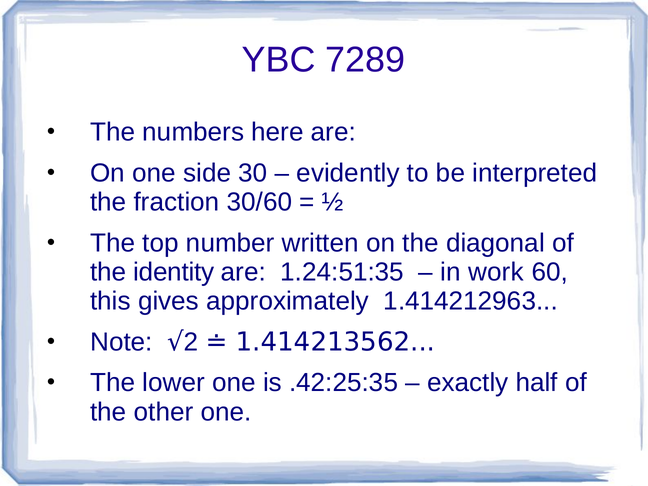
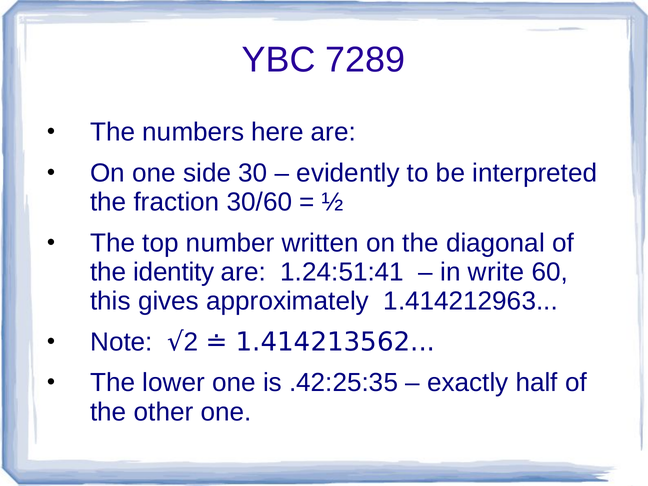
1.24:51:35: 1.24:51:35 -> 1.24:51:41 (342, 272)
work: work -> write (496, 272)
